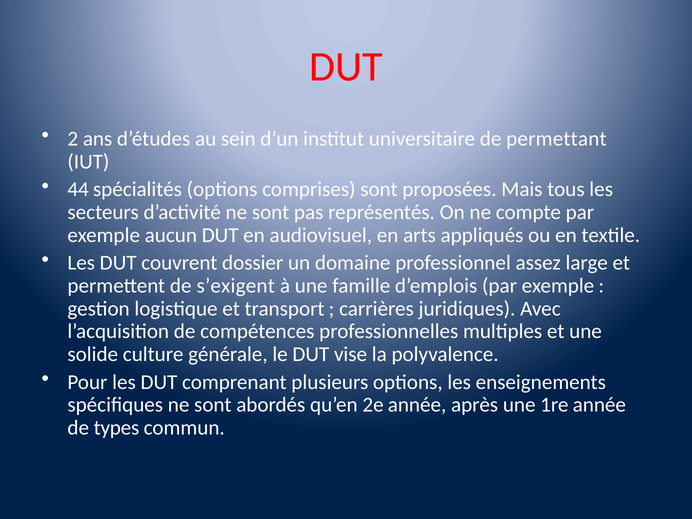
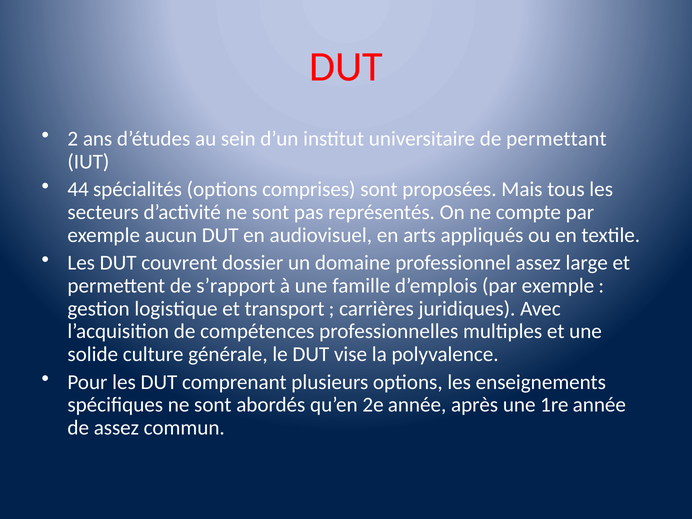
s’exigent: s’exigent -> s’rapport (236, 286)
de types: types -> assez (116, 428)
